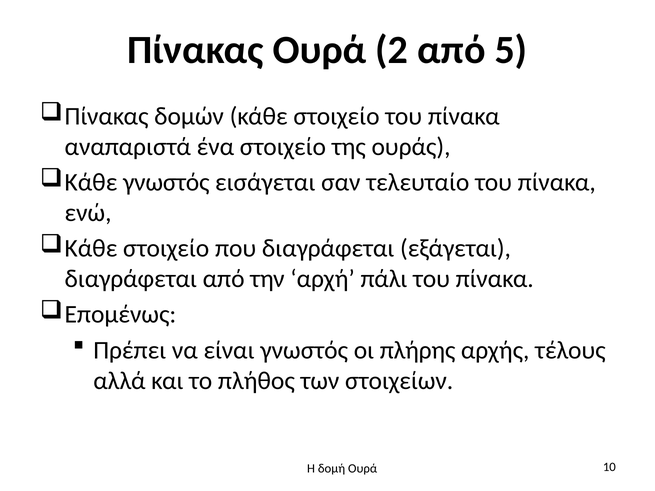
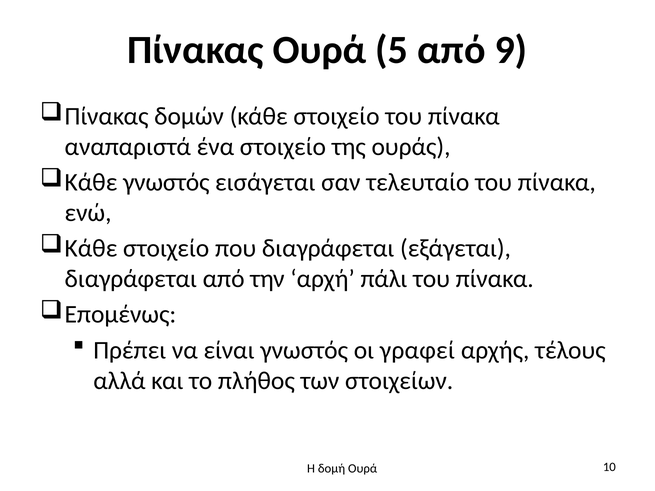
2: 2 -> 5 (392, 50)
5: 5 -> 9 (511, 50)
πλήρης: πλήρης -> γραφεί (417, 350)
